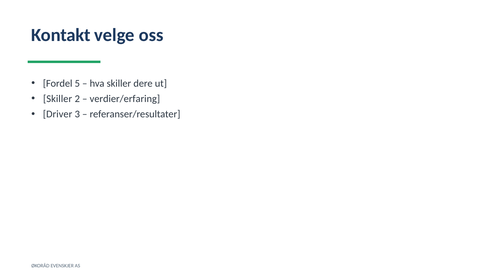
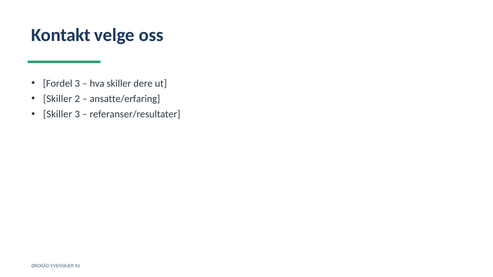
Fordel 5: 5 -> 3 (77, 83)
verdier/erfaring: verdier/erfaring -> ansatte/erfaring (125, 99)
Driver: Driver -> Skiller (58, 114)
